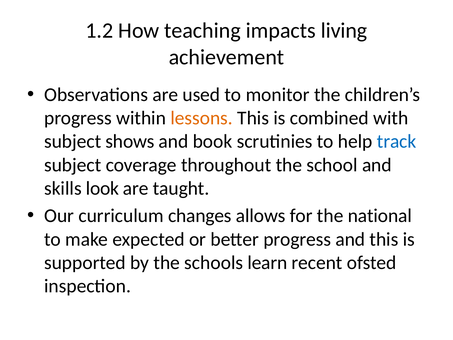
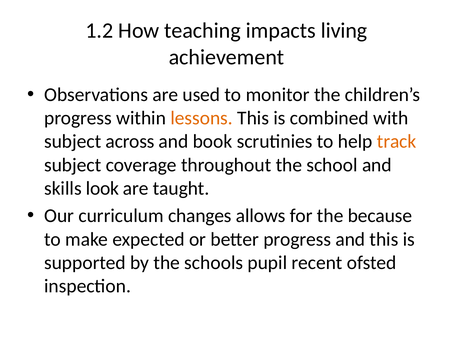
shows: shows -> across (130, 141)
track colour: blue -> orange (397, 141)
national: national -> because (380, 216)
learn: learn -> pupil (267, 263)
